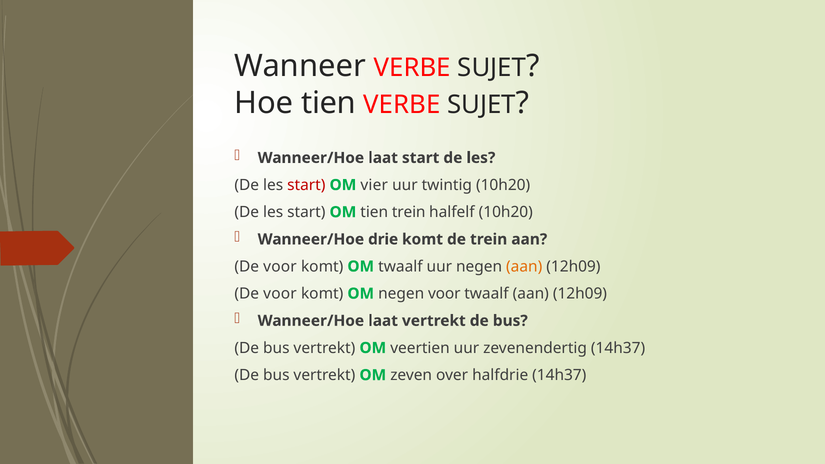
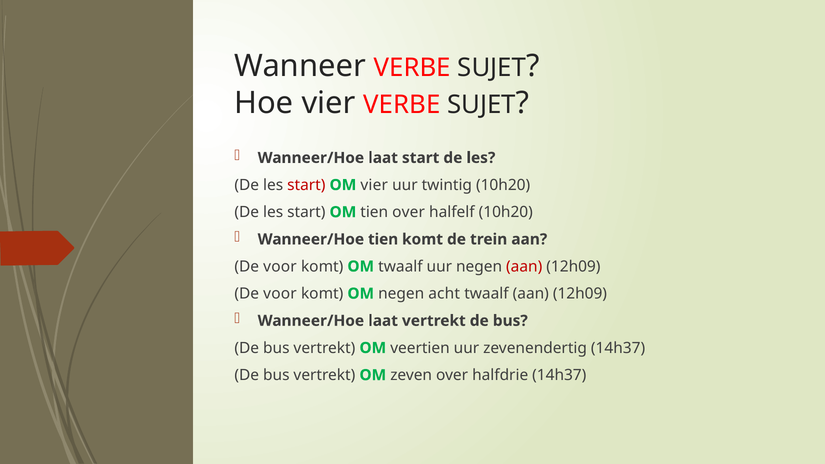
Hoe tien: tien -> vier (328, 103)
tien trein: trein -> over (409, 212)
Wanneer/Hoe drie: drie -> tien (383, 239)
aan colour: orange -> red (524, 266)
negen voor: voor -> acht (444, 294)
